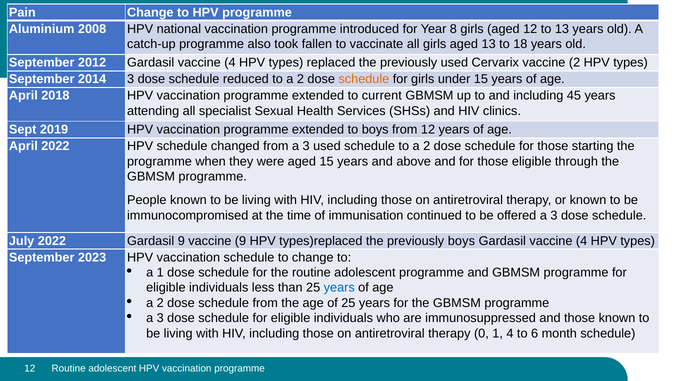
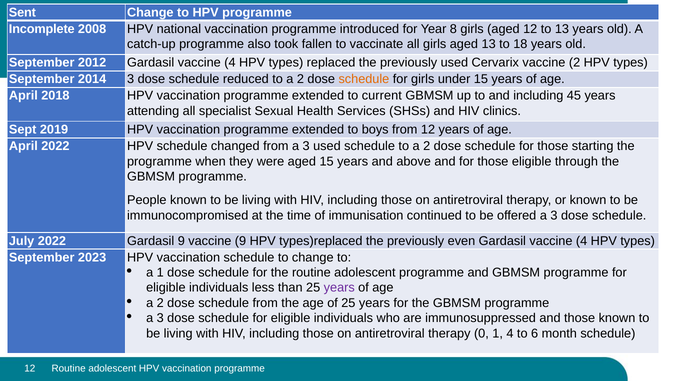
Pain: Pain -> Sent (22, 12)
Aluminium: Aluminium -> Incomplete (42, 29)
previously boys: boys -> even (461, 241)
years colour: blue -> purple (339, 288)
